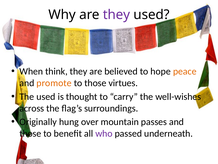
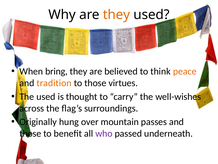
they colour: purple -> orange (116, 15)
think: think -> bring (56, 71)
hope: hope -> think (161, 71)
promote: promote -> tradition (54, 83)
